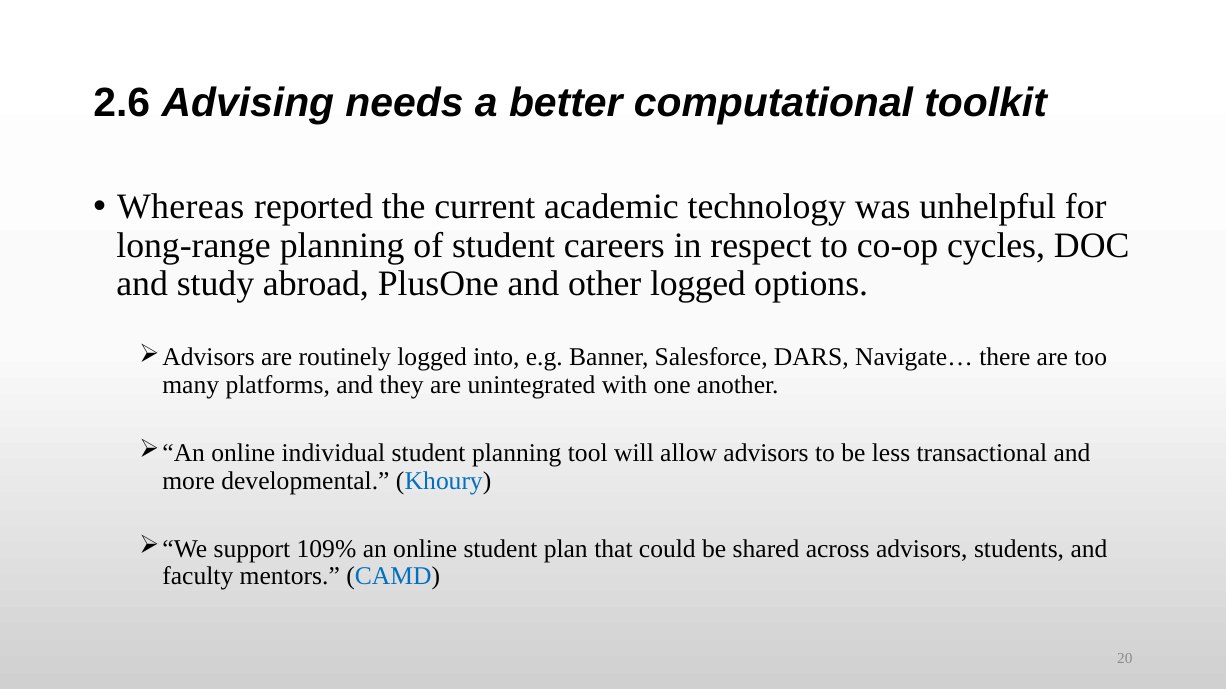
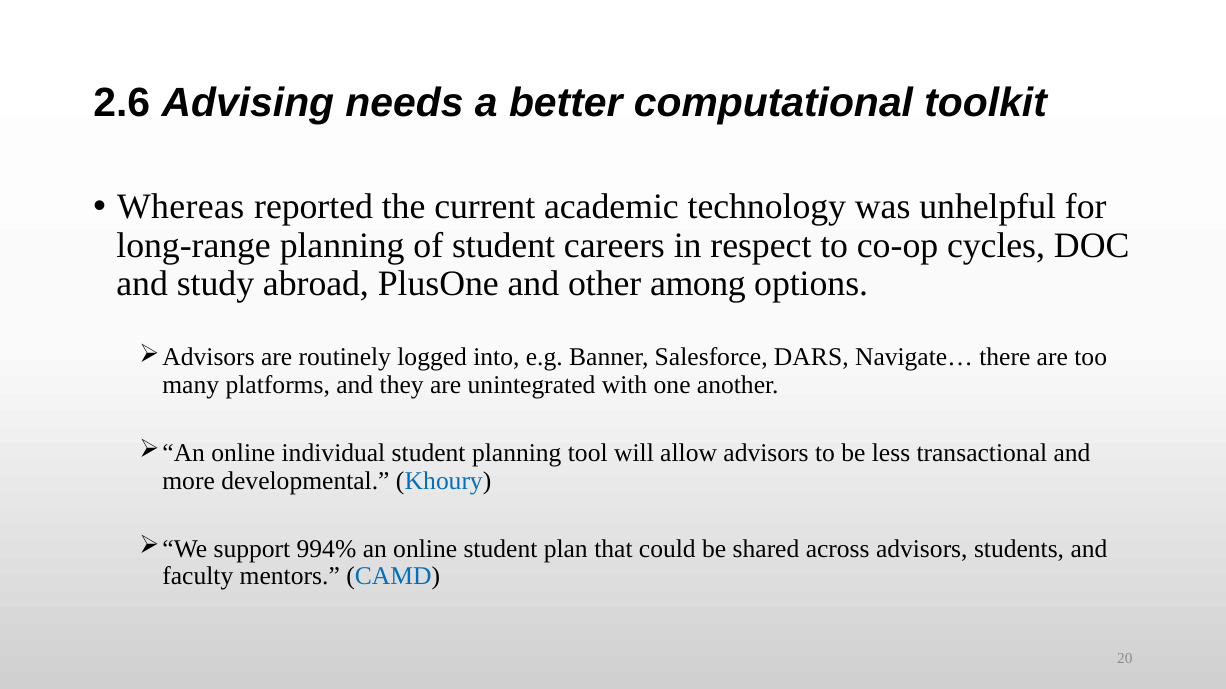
other logged: logged -> among (698, 284)
109%: 109% -> 994% (326, 549)
